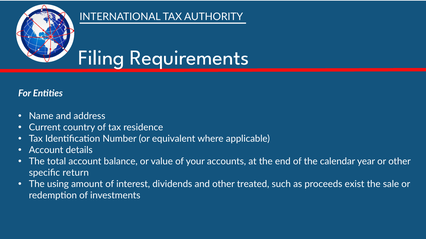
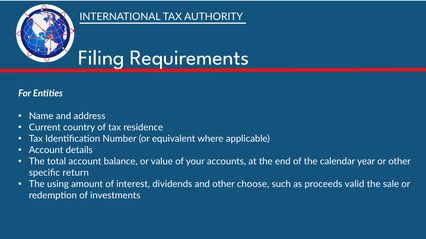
treated: treated -> choose (253, 185)
exist: exist -> valid (355, 185)
